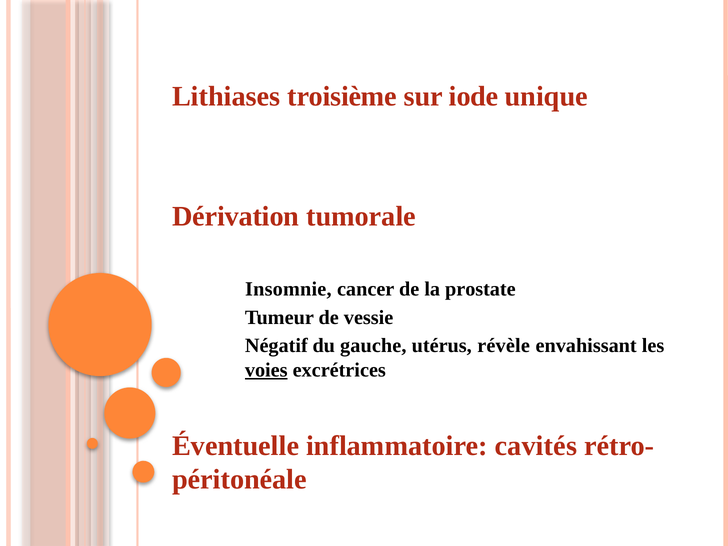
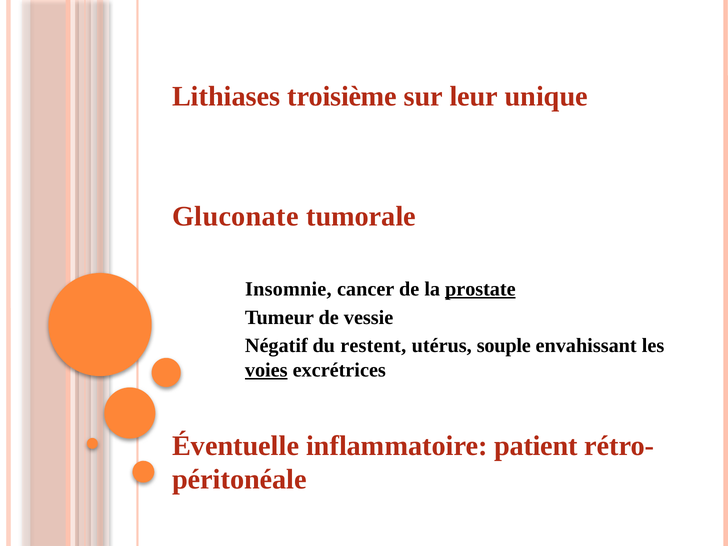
iode: iode -> leur (474, 96)
Dérivation: Dérivation -> Gluconate (235, 216)
prostate underline: none -> present (480, 289)
gauche: gauche -> restent (373, 346)
révèle: révèle -> souple (504, 346)
cavités: cavités -> patient (536, 446)
